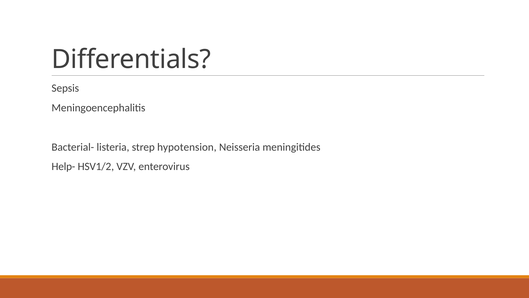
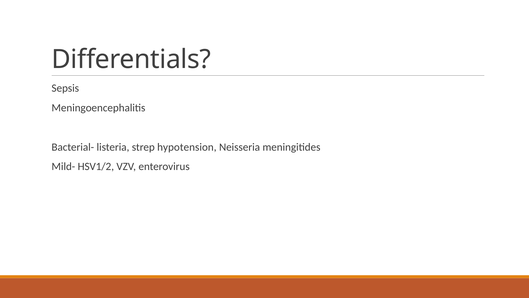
Help-: Help- -> Mild- (63, 166)
